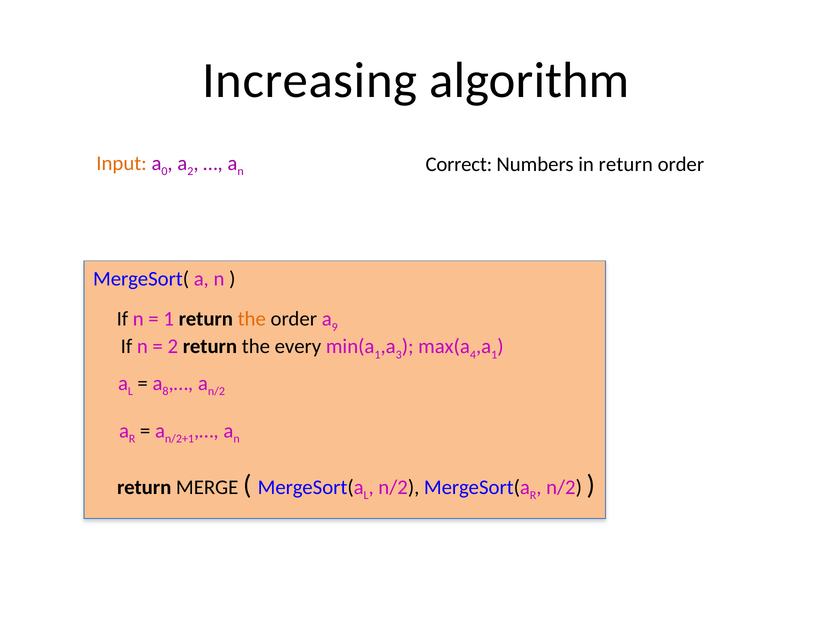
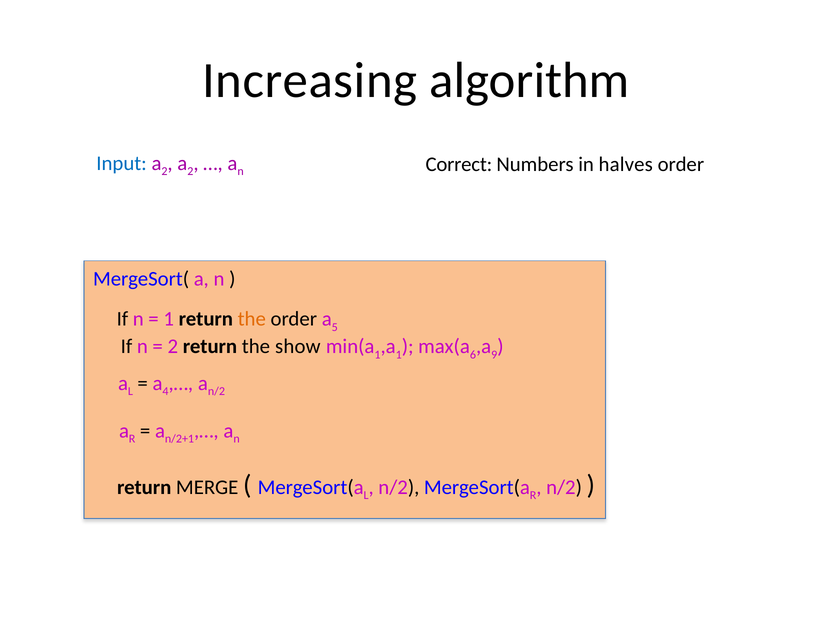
Input colour: orange -> blue (122, 163)
0: 0 -> 2 (164, 171)
in return: return -> halves (626, 164)
9: 9 -> 5 (335, 327)
every: every -> show (298, 346)
3: 3 -> 1 (399, 355)
4: 4 -> 6 (473, 355)
1: 1 -> 9 (494, 355)
8: 8 -> 4 (166, 392)
